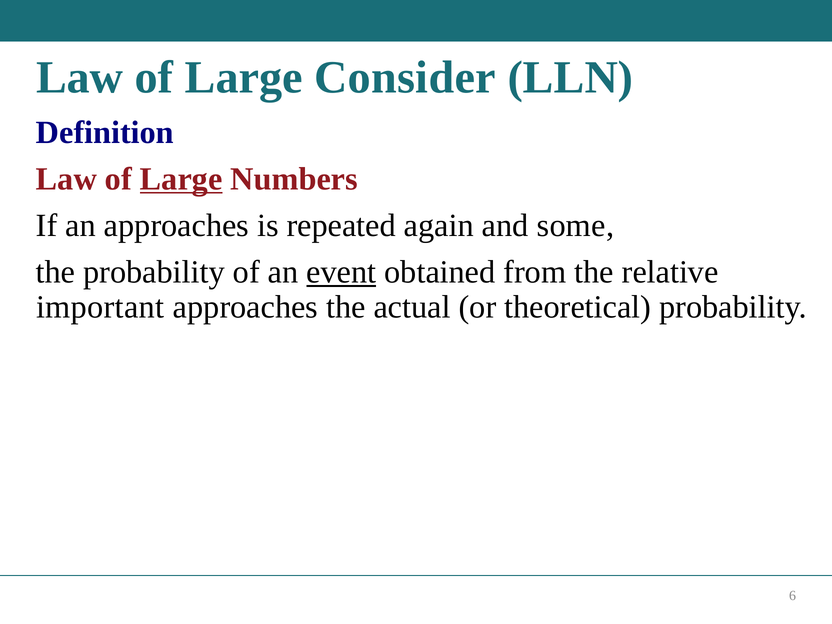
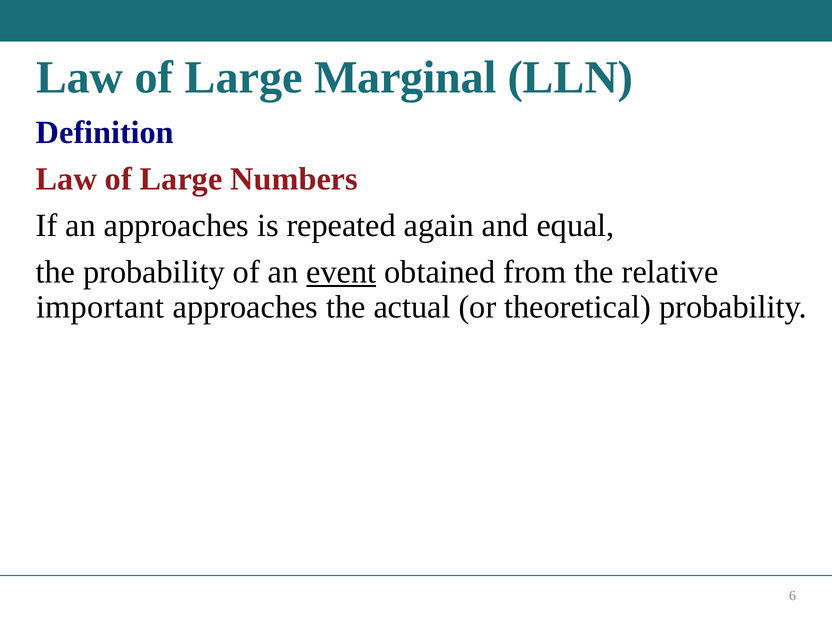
Consider: Consider -> Marginal (405, 77)
Large underline: present -> none (181, 179)
some: some -> equal (576, 225)
